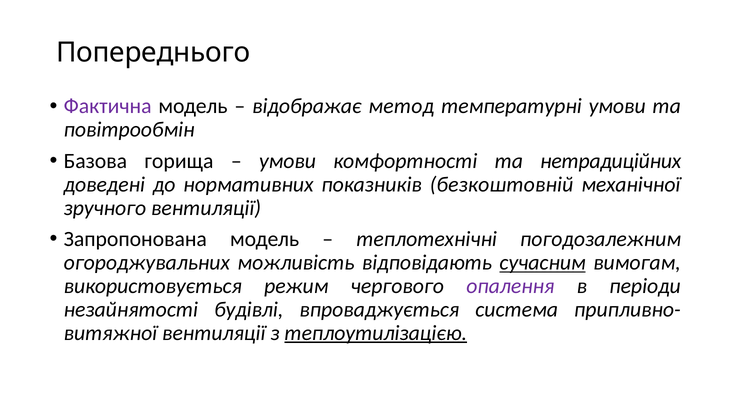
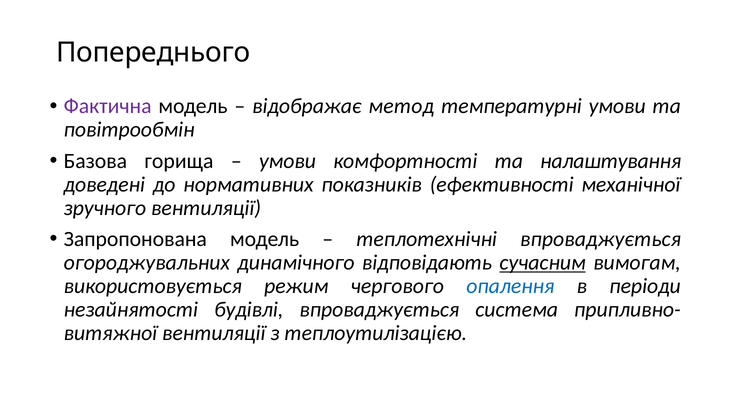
нетрадиційних: нетрадиційних -> налаштування (611, 161)
безкоштовній: безкоштовній -> ефективності (502, 184)
теплотехнічні погодозалежним: погодозалежним -> впроваджується (601, 239)
можливість: можливість -> динамічного (296, 263)
опалення colour: purple -> blue (510, 286)
теплоутилізацією underline: present -> none (376, 333)
